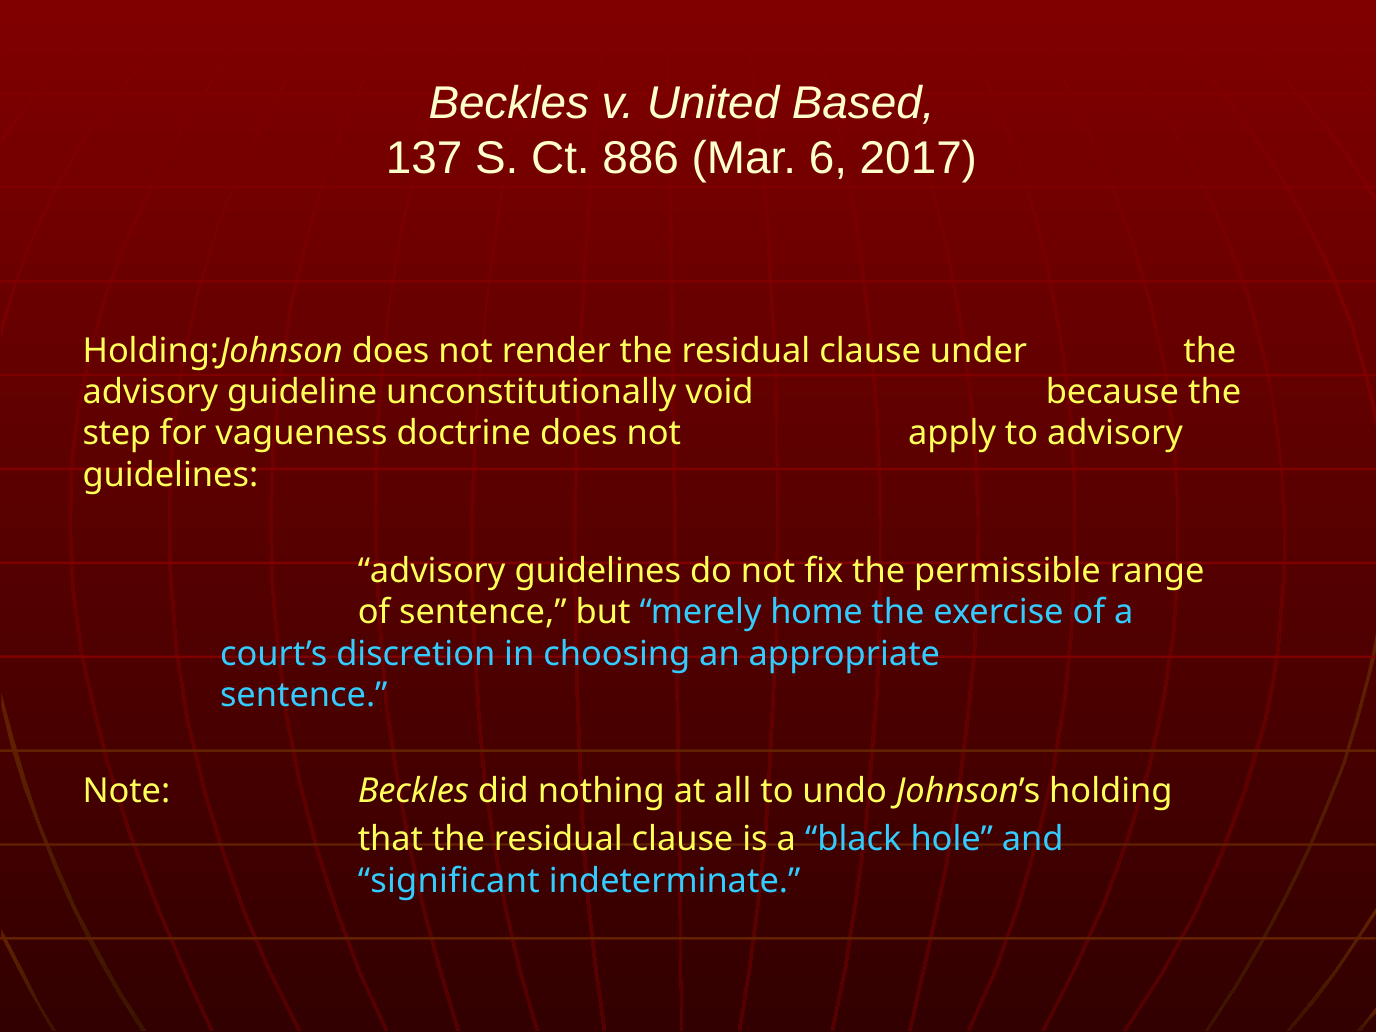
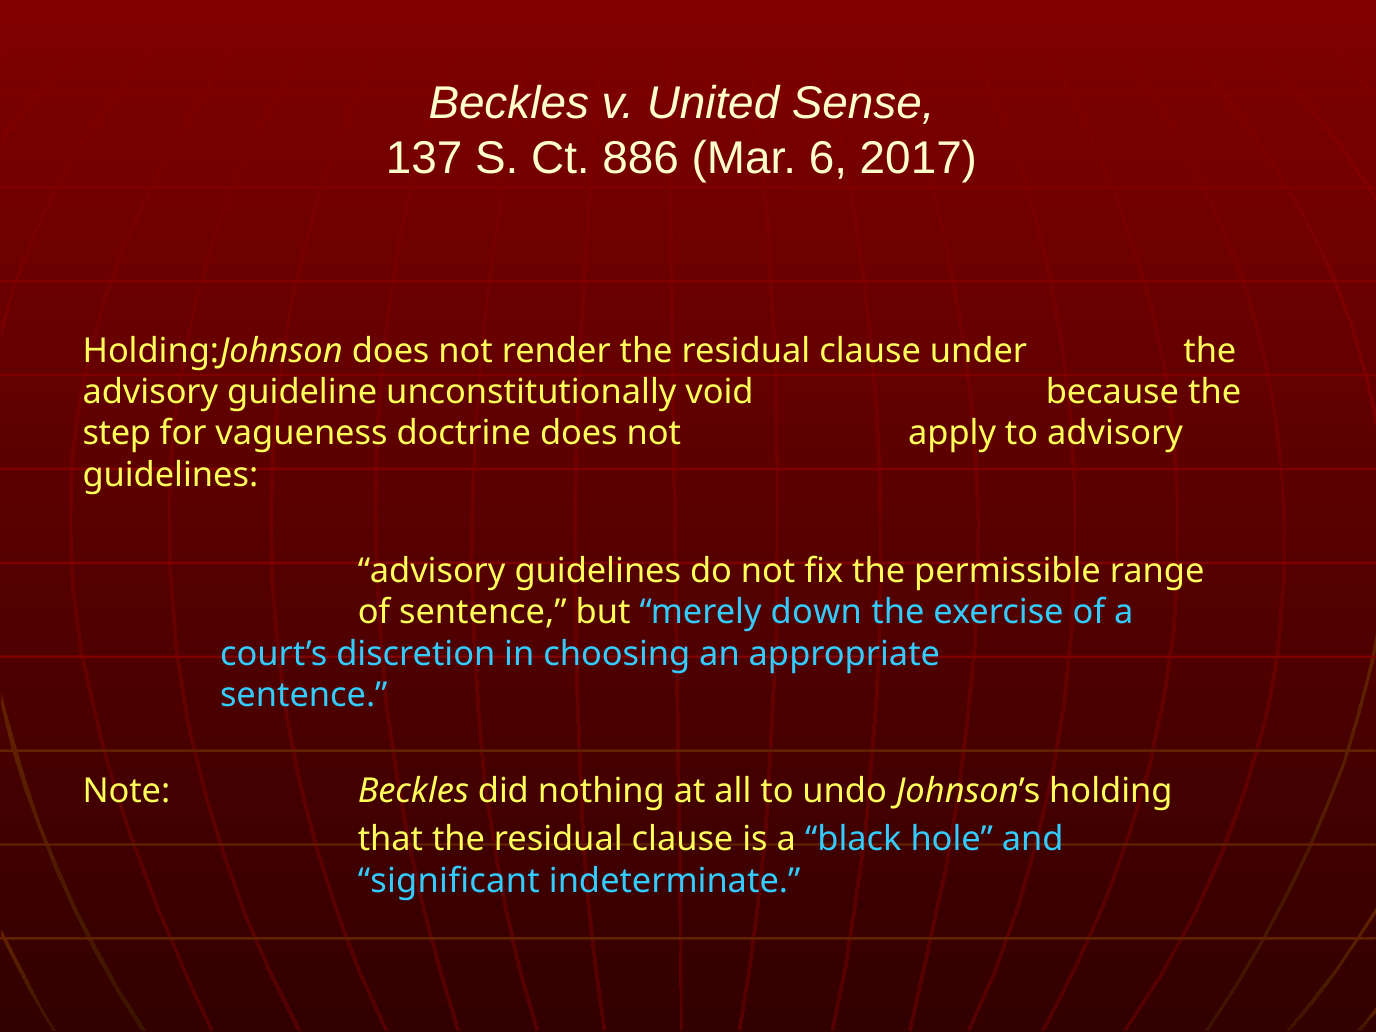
Based: Based -> Sense (863, 103)
home: home -> down (816, 612)
